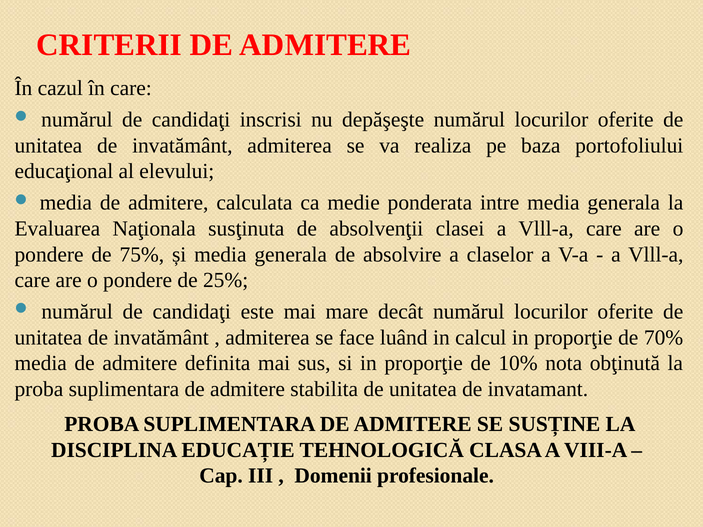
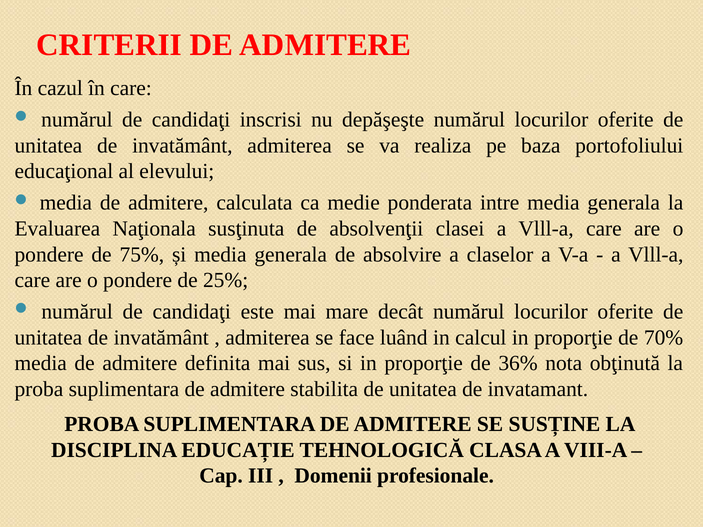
10%: 10% -> 36% (518, 363)
